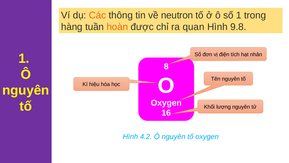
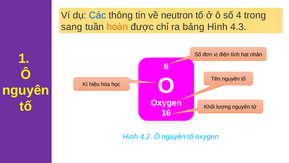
Các colour: orange -> blue (97, 15)
số 1: 1 -> 4 (239, 15)
hàng: hàng -> sang (72, 27)
quan: quan -> bảng (194, 27)
9.8: 9.8 -> 4.3 (238, 27)
